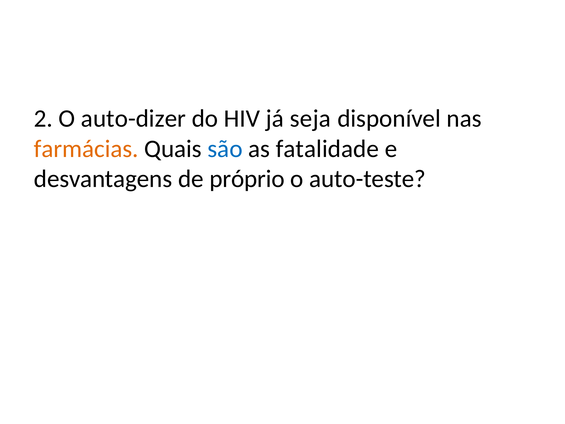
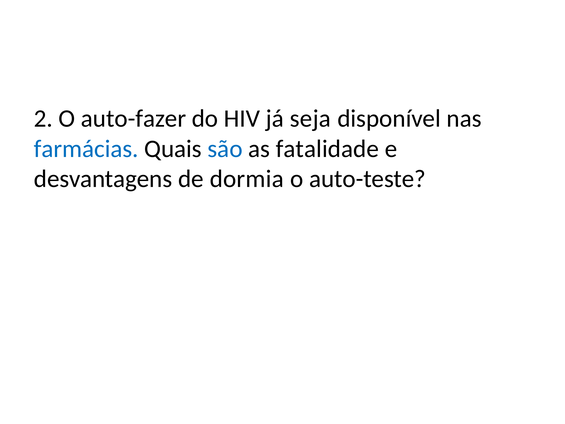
auto-dizer: auto-dizer -> auto-fazer (134, 119)
farmácias colour: orange -> blue (86, 149)
próprio: próprio -> dormia (247, 179)
